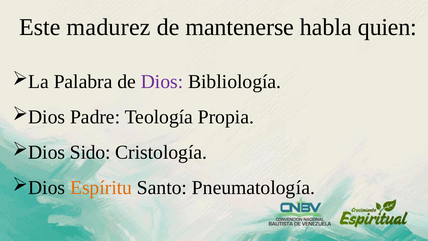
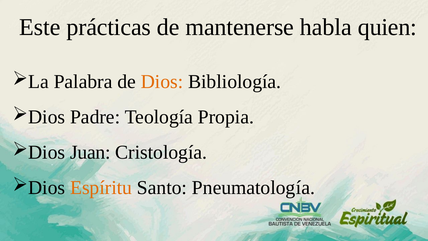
madurez: madurez -> prácticas (109, 27)
Dios colour: purple -> orange (162, 82)
Sido: Sido -> Juan (90, 152)
